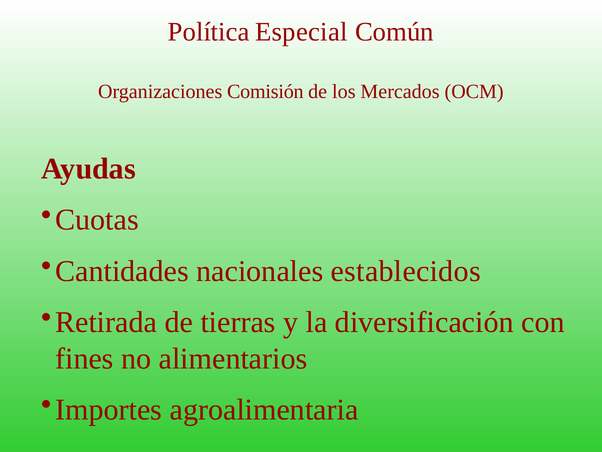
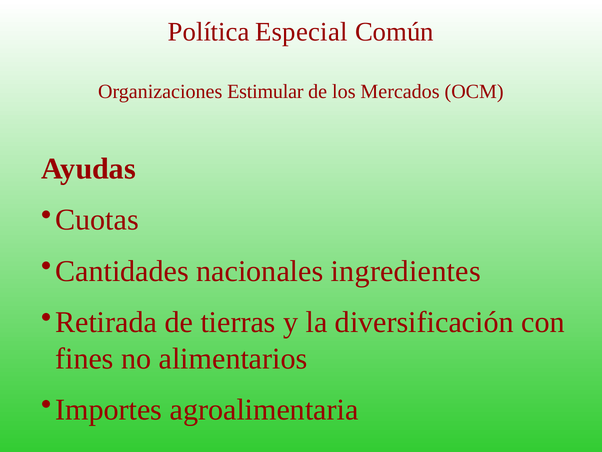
Comisión: Comisión -> Estimular (265, 92)
establecidos: establecidos -> ingredientes (406, 271)
